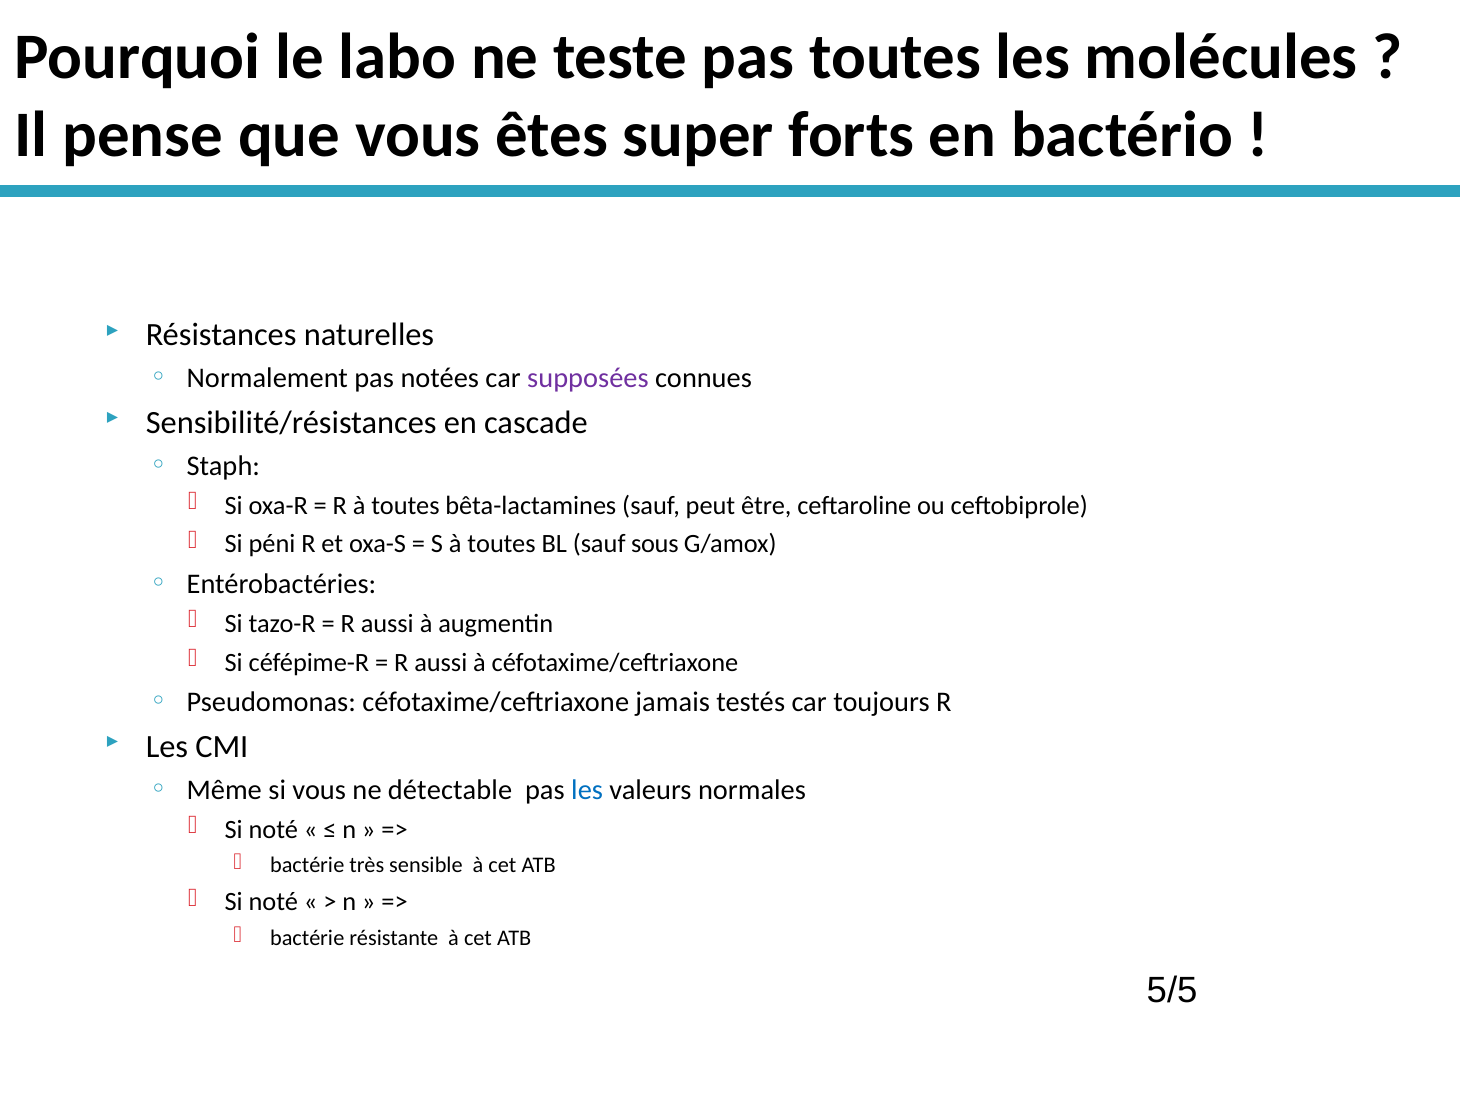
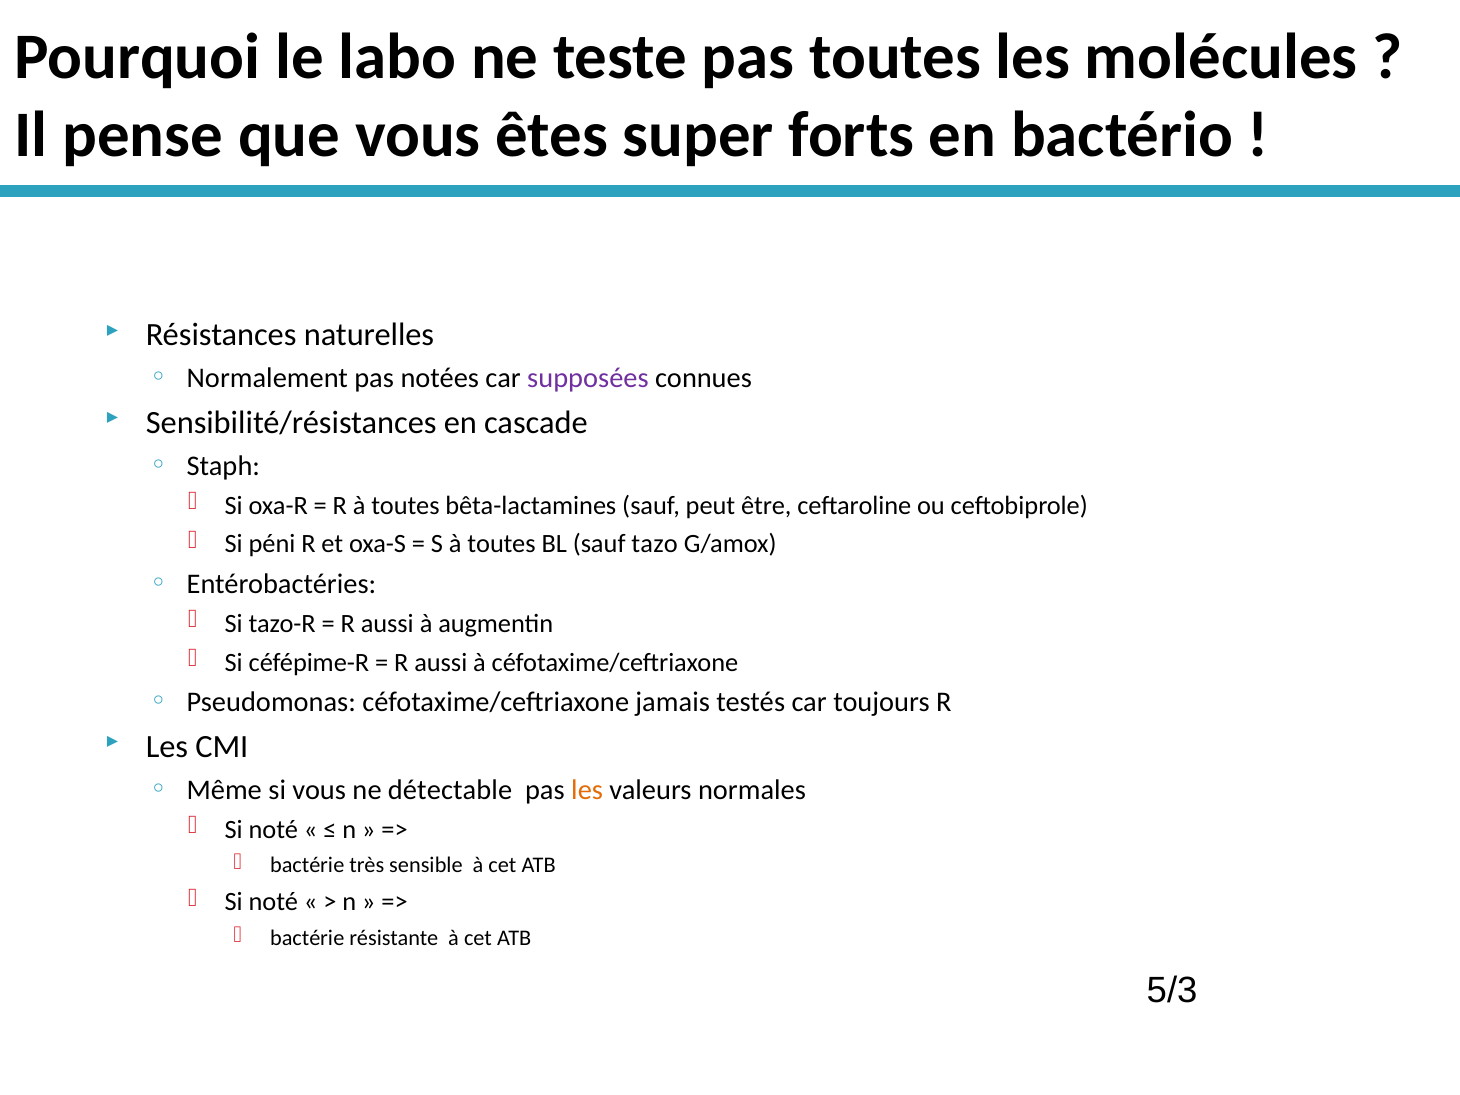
sous: sous -> tazo (655, 544)
les colour: blue -> orange (587, 790)
5/5: 5/5 -> 5/3 (1172, 991)
